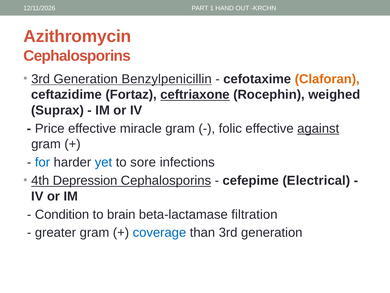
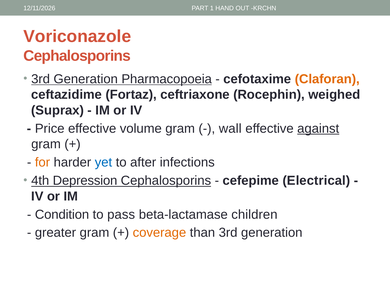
Azithromycin: Azithromycin -> Voriconazole (77, 36)
Benzylpenicillin: Benzylpenicillin -> Pharmacopoeia (167, 79)
ceftriaxone underline: present -> none (195, 95)
miracle: miracle -> volume (141, 128)
folic: folic -> wall (230, 128)
for colour: blue -> orange (42, 162)
sore: sore -> after (143, 162)
brain: brain -> pass (121, 214)
filtration: filtration -> children (254, 214)
coverage colour: blue -> orange (159, 232)
